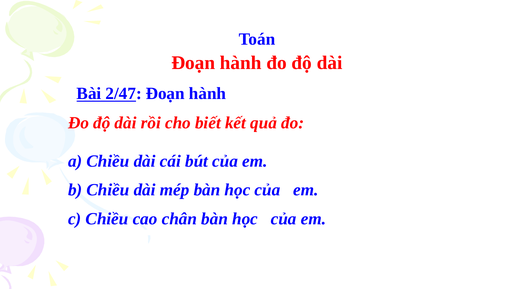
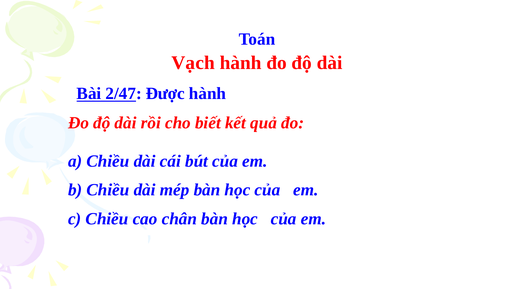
Đoạn: Đoạn -> Vạch (193, 63)
2/47 Đoạn: Đoạn -> Được (165, 94)
